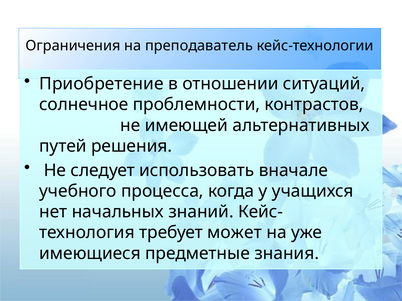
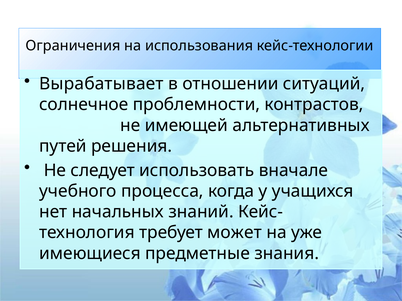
преподаватель: преподаватель -> использования (199, 46)
Приобретение: Приобретение -> Вырабатывает (101, 84)
